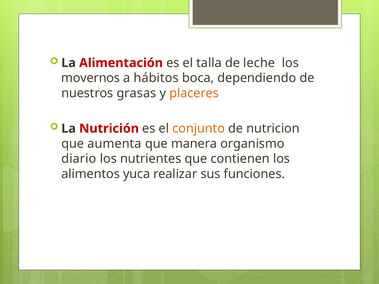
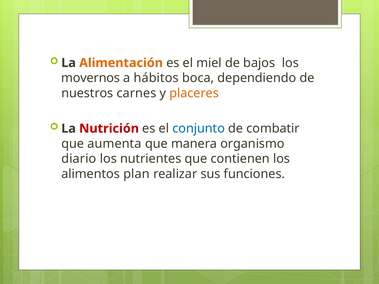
Alimentación colour: red -> orange (121, 63)
talla: talla -> miel (209, 63)
leche: leche -> bajos (259, 63)
grasas: grasas -> carnes (136, 93)
conjunto colour: orange -> blue (199, 129)
nutricion: nutricion -> combatir (273, 129)
yuca: yuca -> plan (136, 174)
